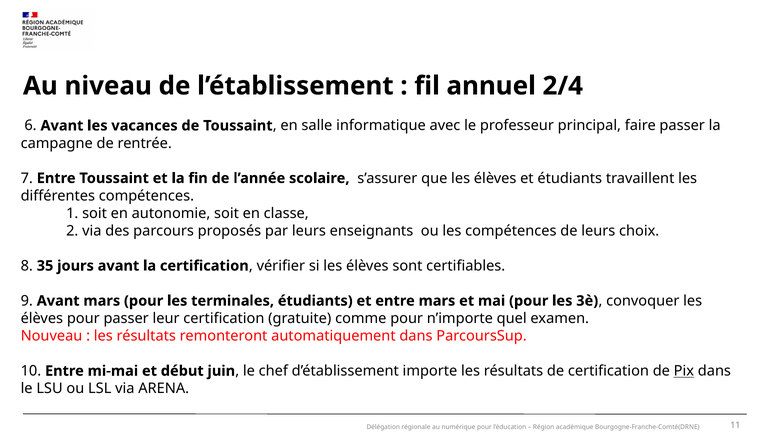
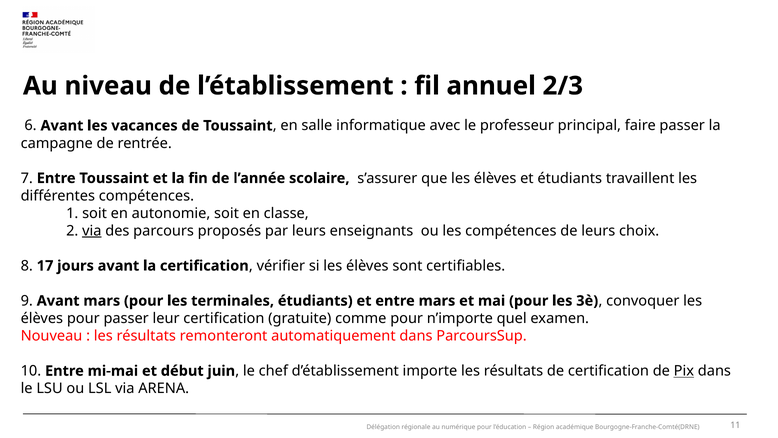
2/4: 2/4 -> 2/3 (563, 86)
via underline: none -> present (92, 231)
35: 35 -> 17 (45, 266)
